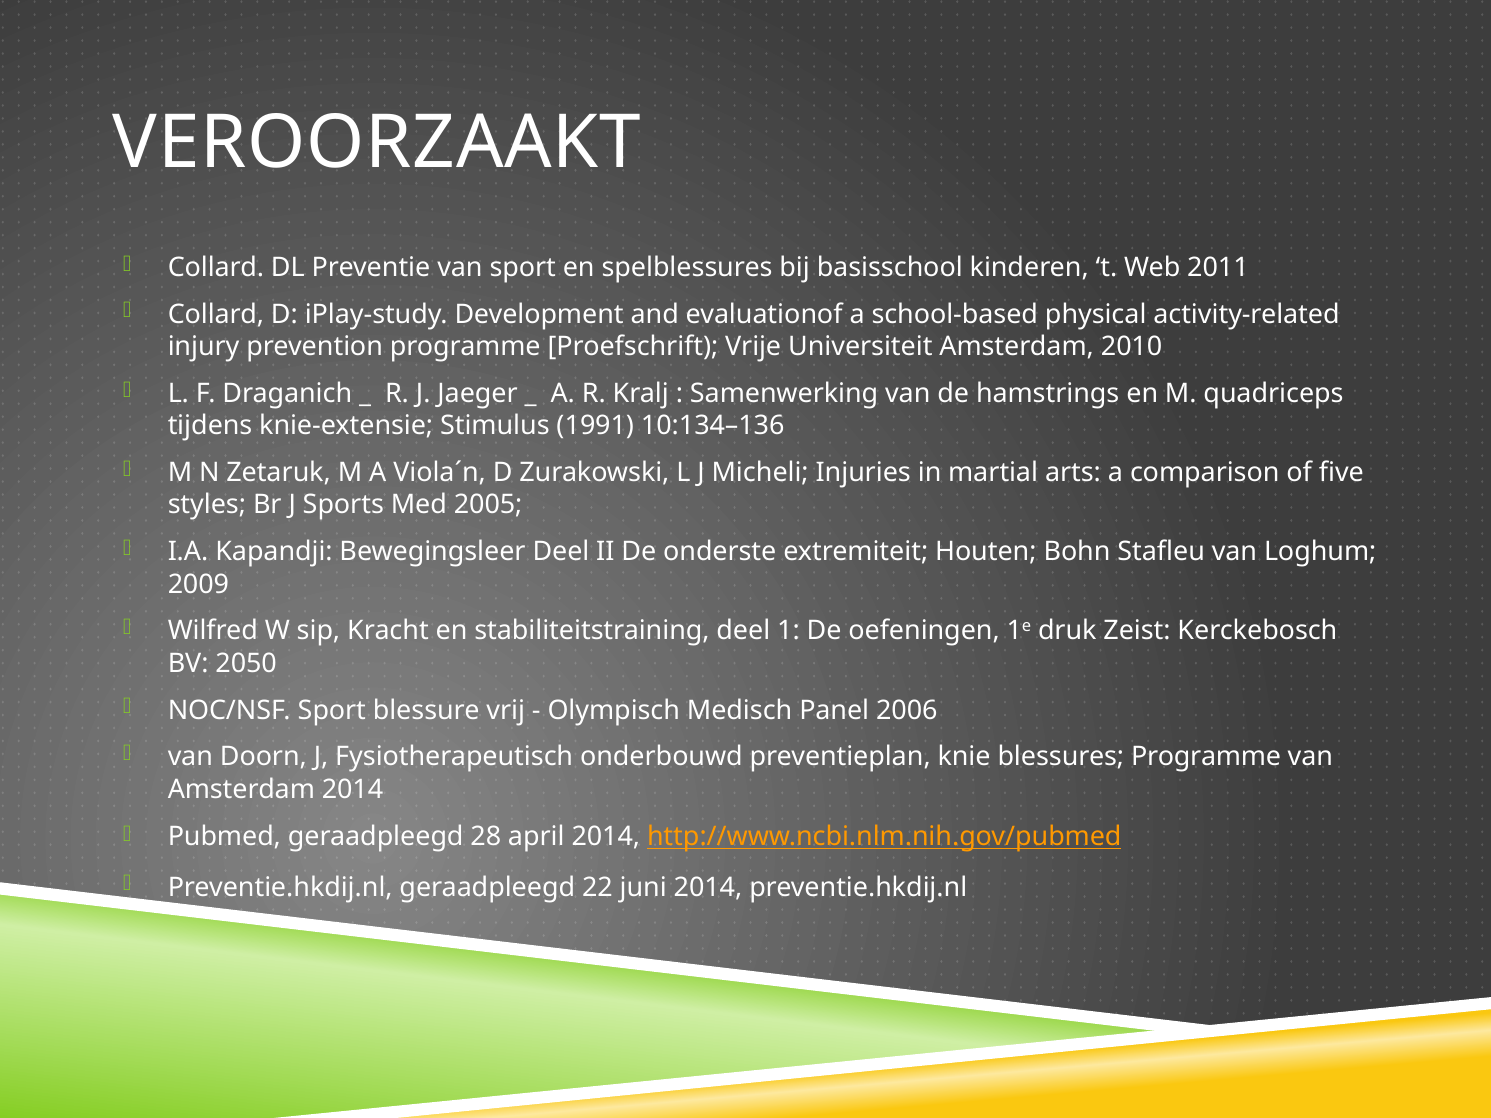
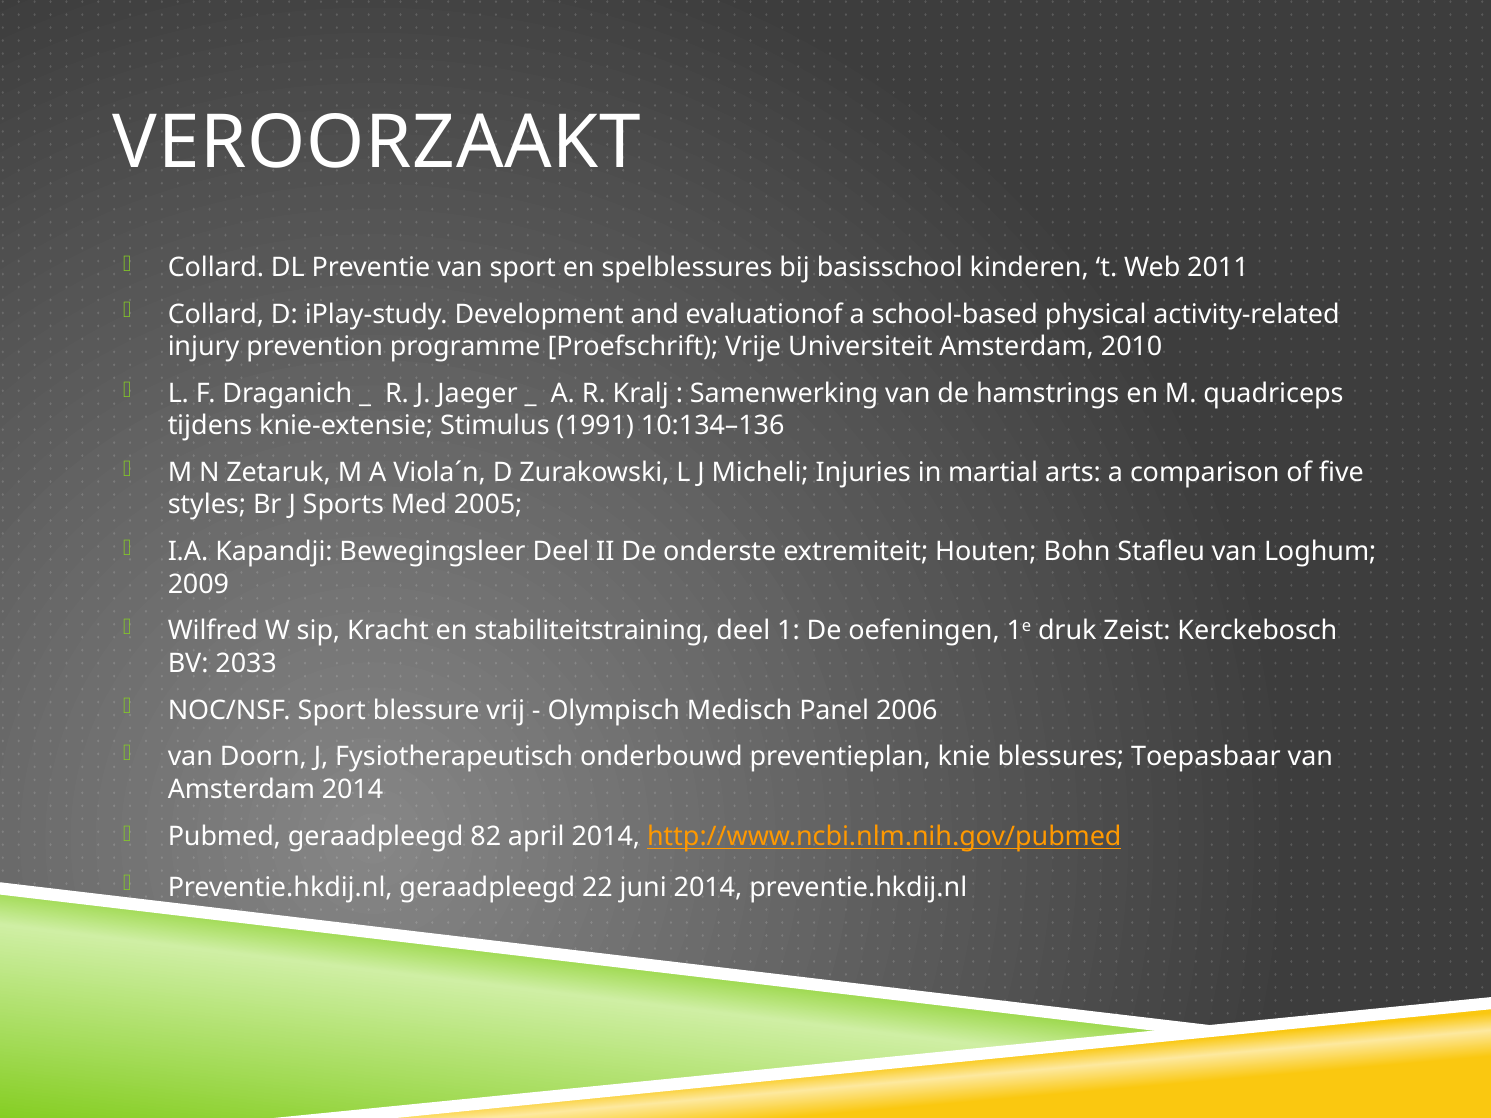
2050: 2050 -> 2033 (246, 664)
blessures Programme: Programme -> Toepasbaar (1206, 757)
28: 28 -> 82 (486, 836)
